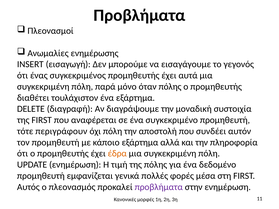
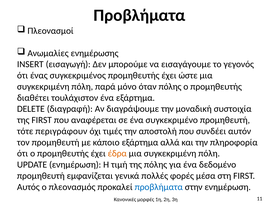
αυτά: αυτά -> ώστε (188, 76)
όχι πόλη: πόλη -> τιμές (113, 131)
προβλήματα colour: purple -> blue (159, 187)
